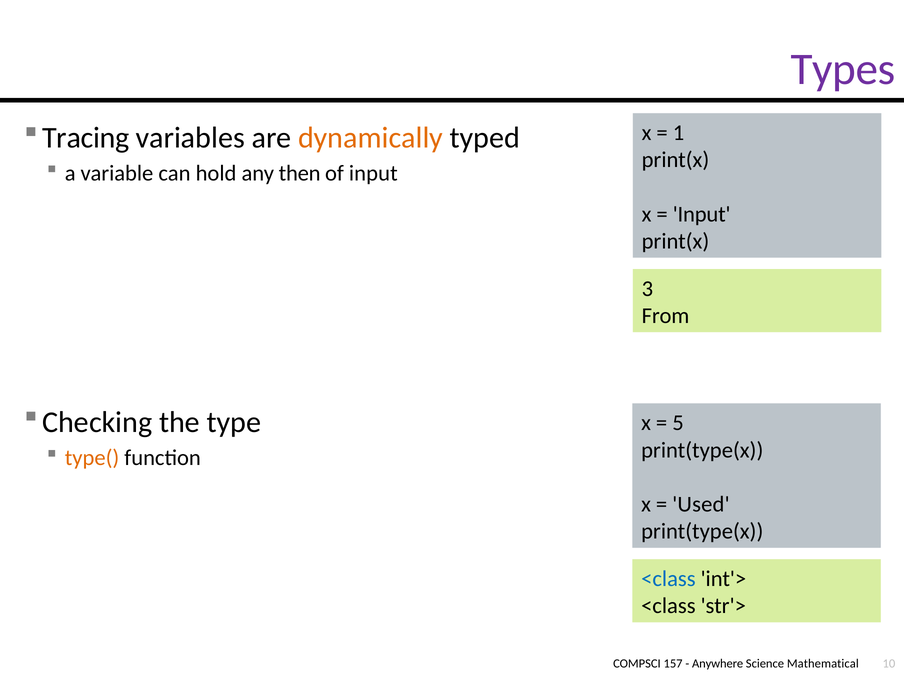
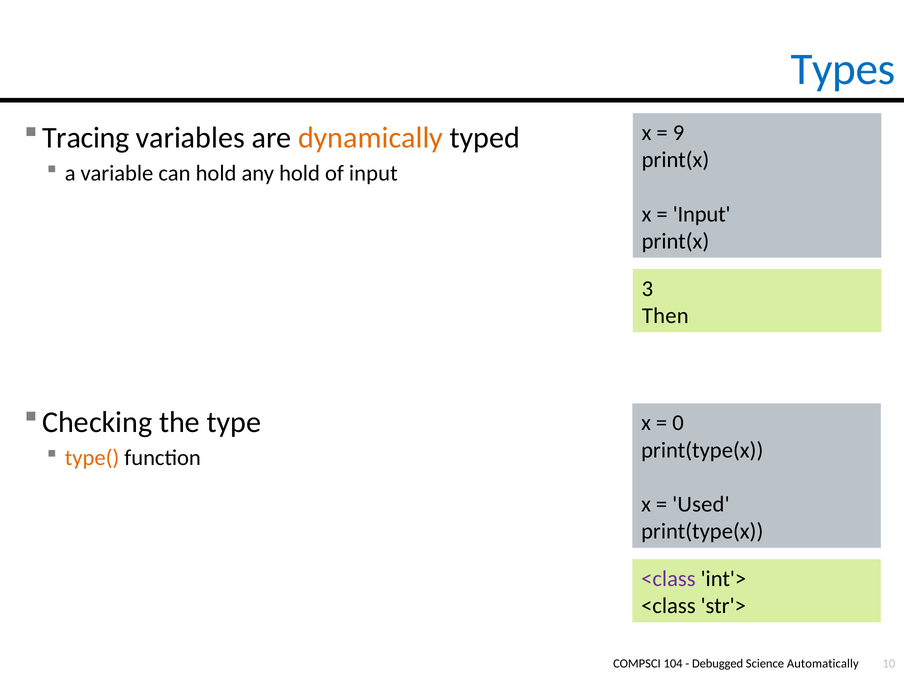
Types colour: purple -> blue (843, 69)
1: 1 -> 9 (679, 133)
any then: then -> hold (300, 173)
From: From -> Then (665, 316)
5: 5 -> 0 (678, 423)
<class colour: blue -> purple (668, 579)
157: 157 -> 104 (673, 664)
Anywhere: Anywhere -> Debugged (718, 664)
Mathematical: Mathematical -> Automatically (823, 664)
